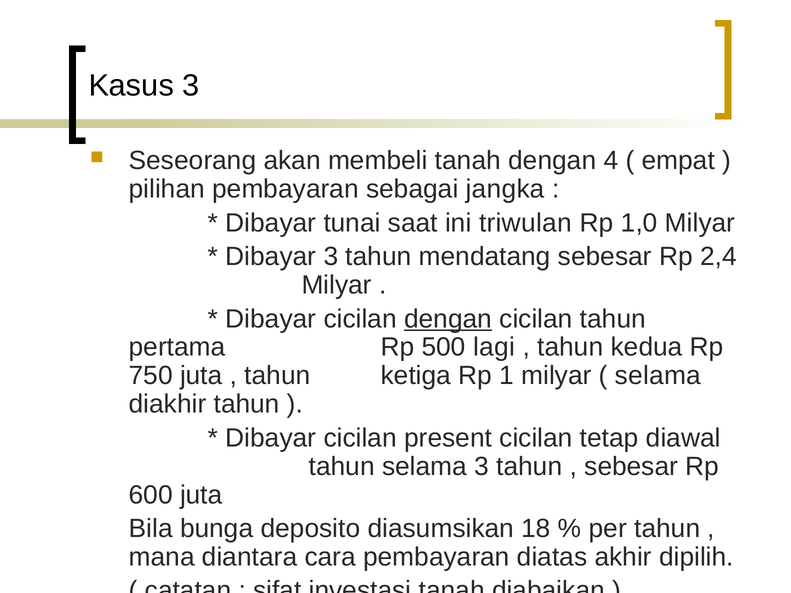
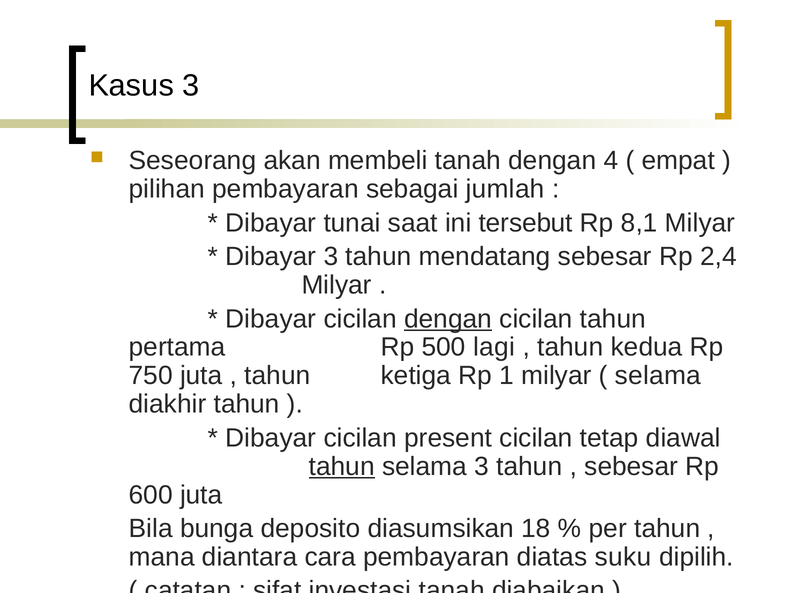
jangka: jangka -> jumlah (505, 189)
triwulan: triwulan -> tersebut (526, 223)
1,0: 1,0 -> 8,1 (639, 223)
tahun underline: none -> present (342, 467)
akhir: akhir -> suku (623, 557)
